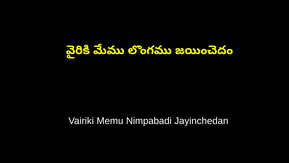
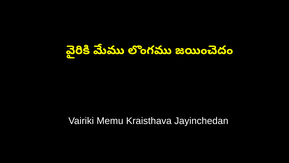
Nimpabadi: Nimpabadi -> Kraisthava (149, 121)
